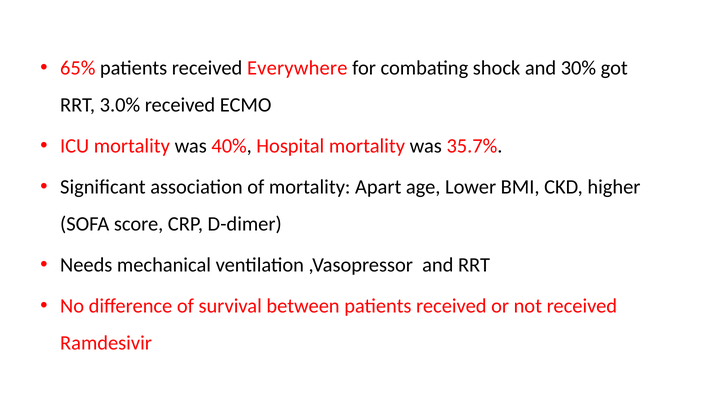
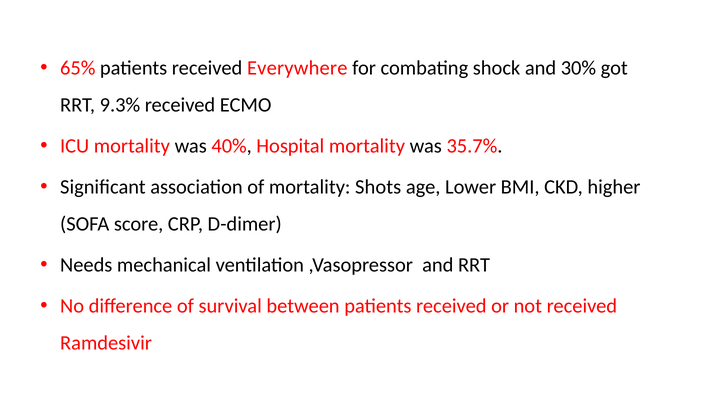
3.0%: 3.0% -> 9.3% (120, 105)
Apart: Apart -> Shots (378, 187)
